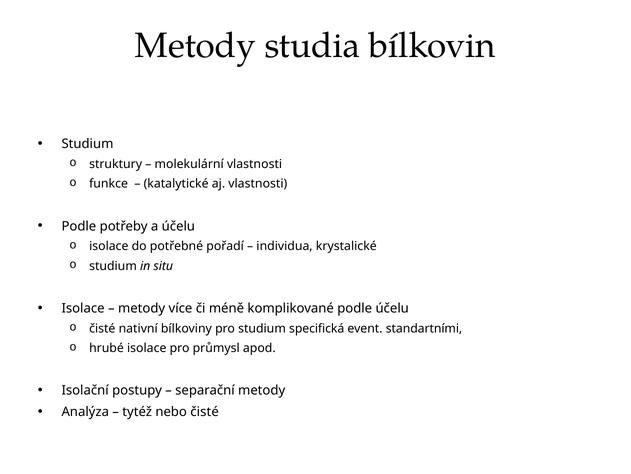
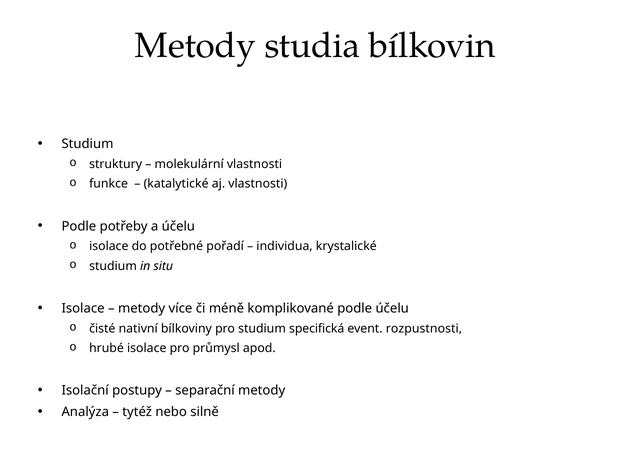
standartními: standartními -> rozpustnosti (424, 328)
nebo čisté: čisté -> silně (205, 411)
